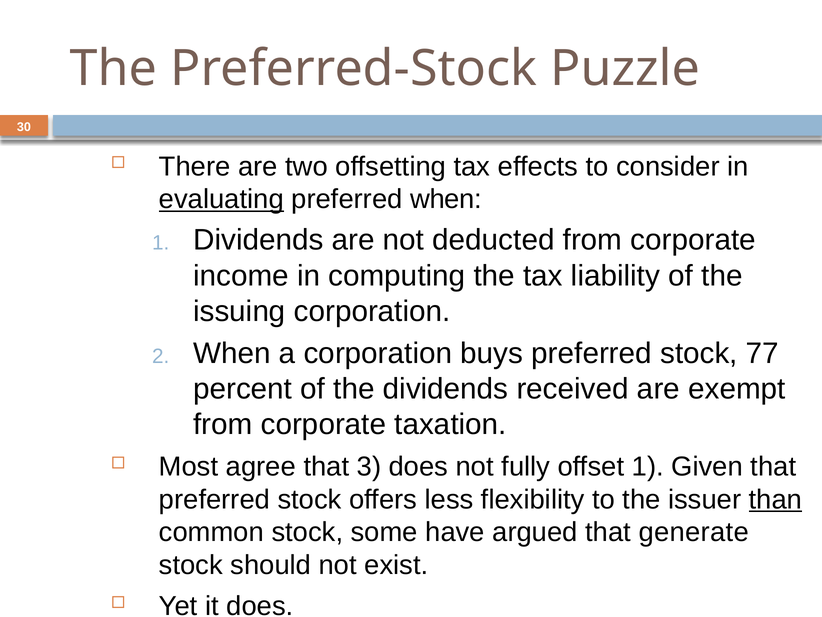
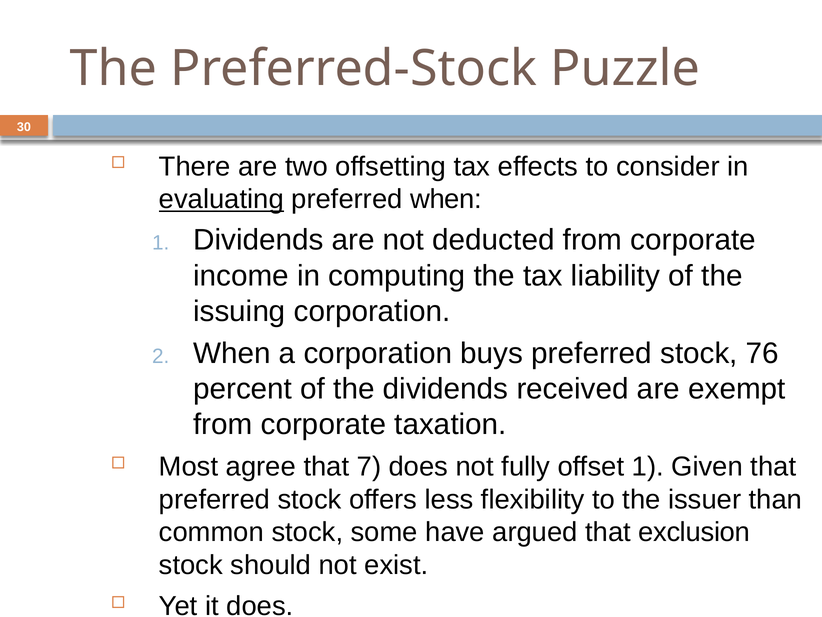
77: 77 -> 76 (762, 353)
3: 3 -> 7 (369, 466)
than underline: present -> none (776, 499)
generate: generate -> exclusion (694, 532)
